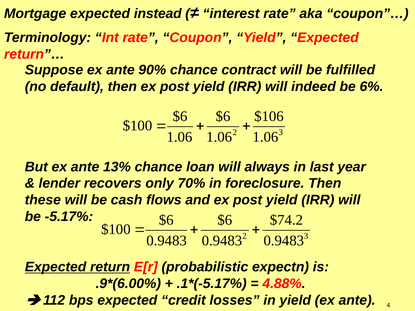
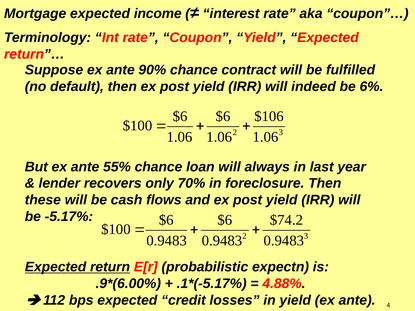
instead: instead -> income (158, 14)
13%: 13% -> 55% (117, 167)
